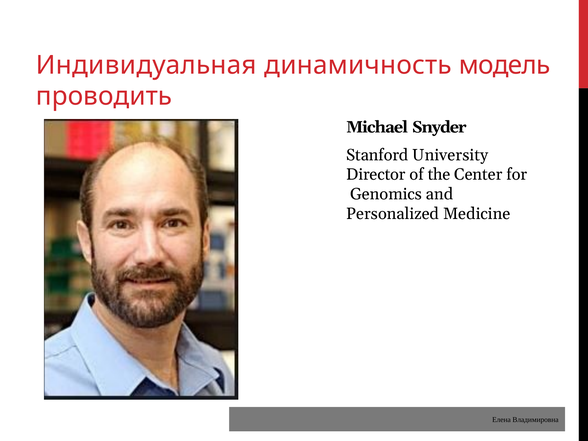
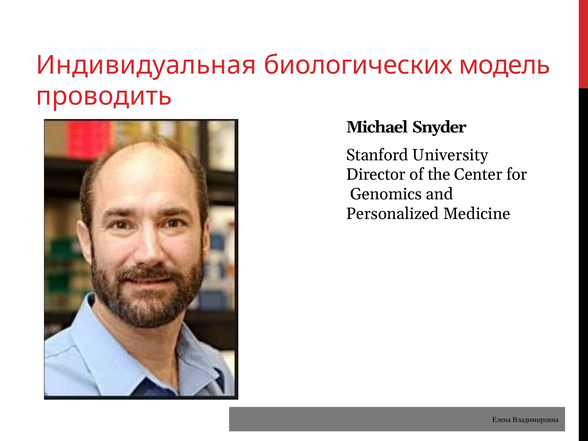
динамичность: динамичность -> биологических (358, 65)
